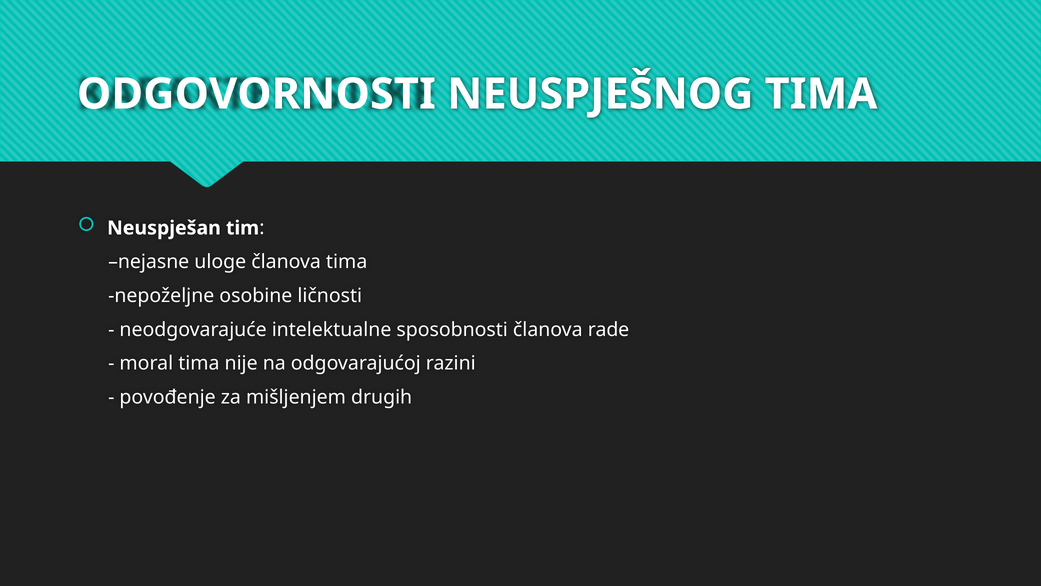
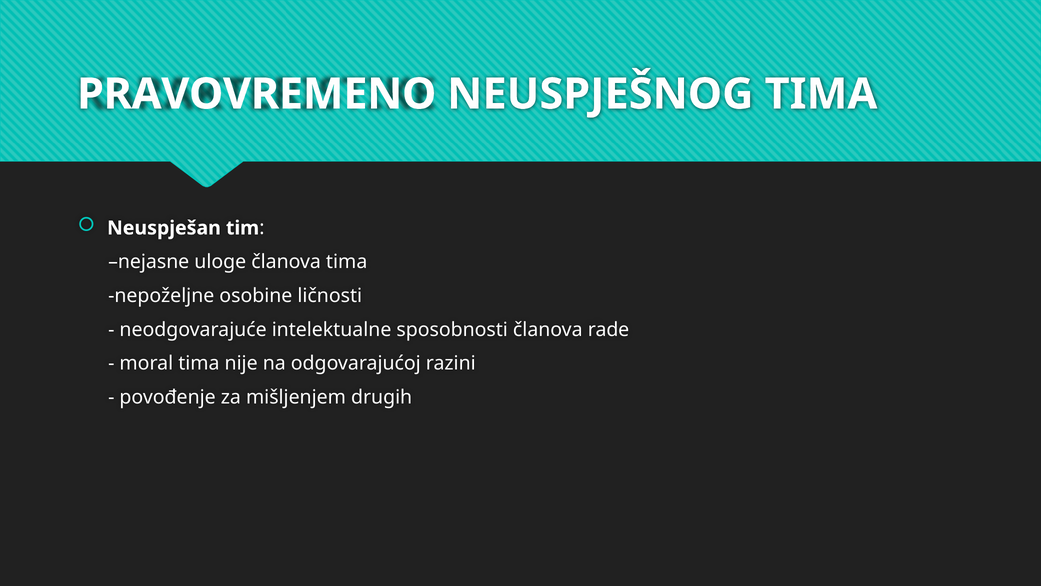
ODGOVORNOSTI: ODGOVORNOSTI -> PRAVOVREMENO (257, 94)
